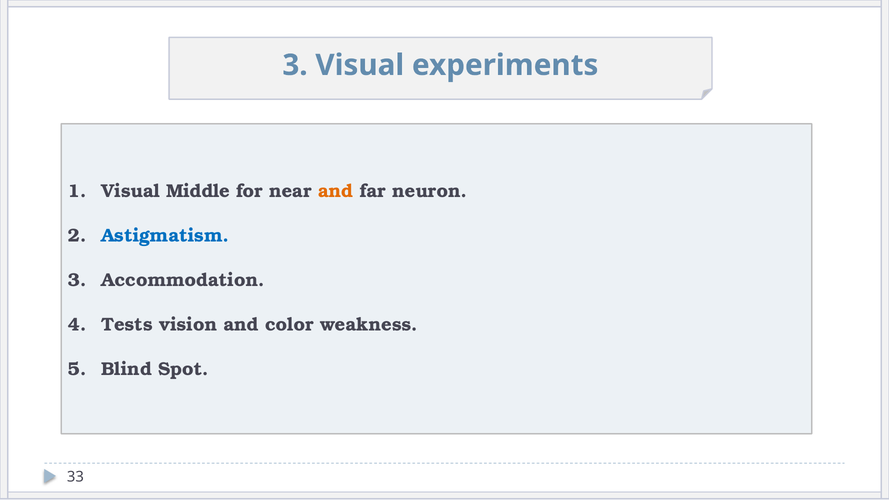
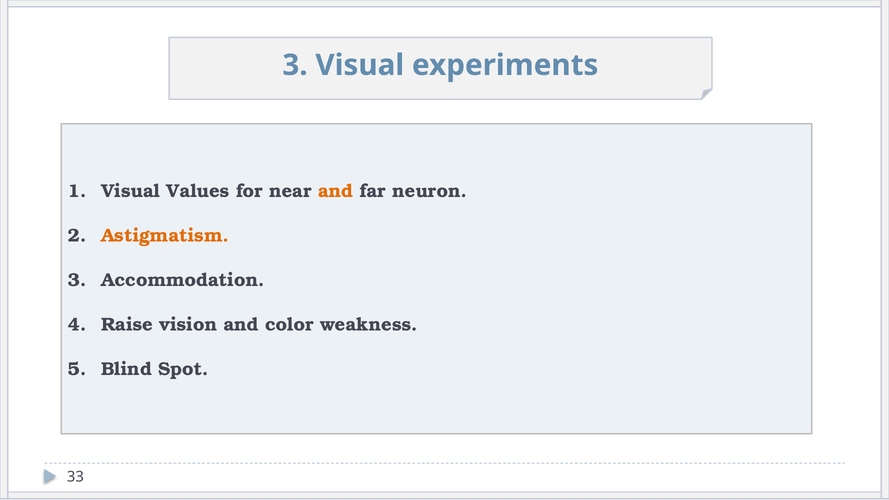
Middle: Middle -> Values (198, 191)
Astigmatism colour: blue -> orange (165, 236)
Tests: Tests -> Raise (127, 325)
